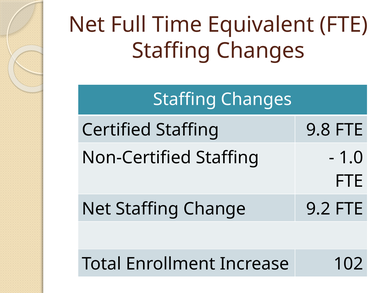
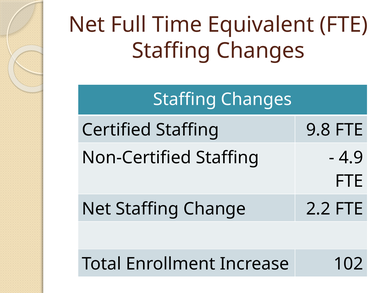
1.0: 1.0 -> 4.9 (351, 157)
9.2: 9.2 -> 2.2 (318, 208)
